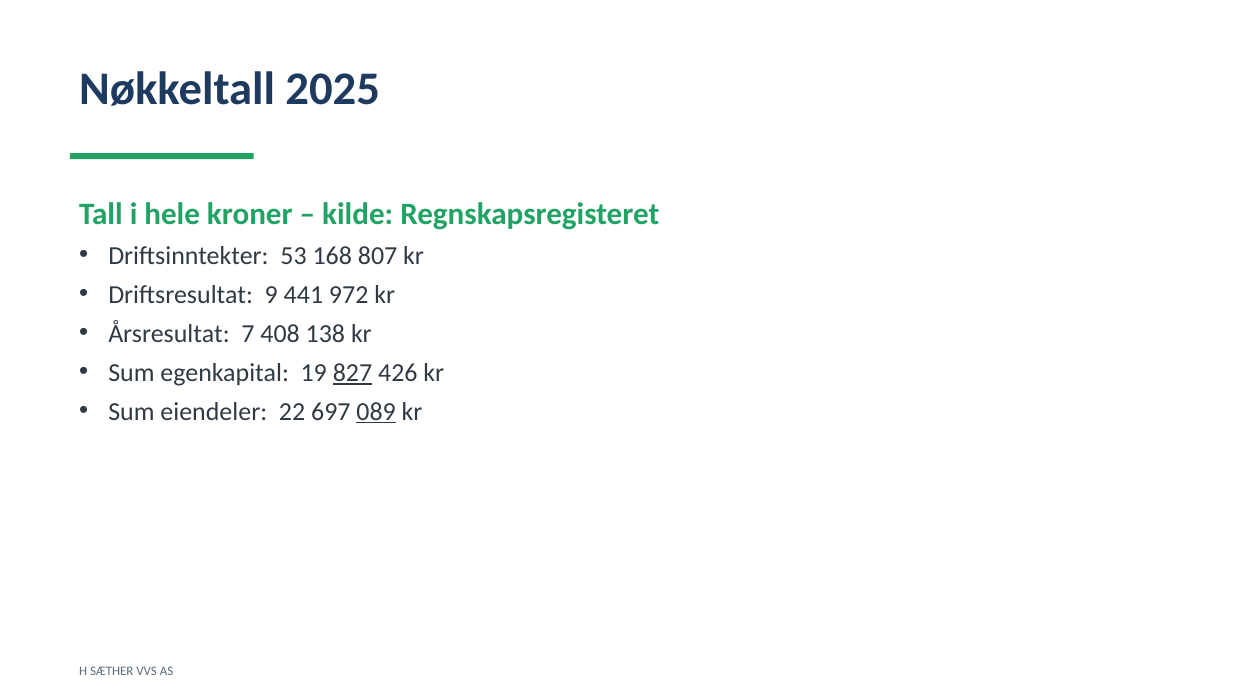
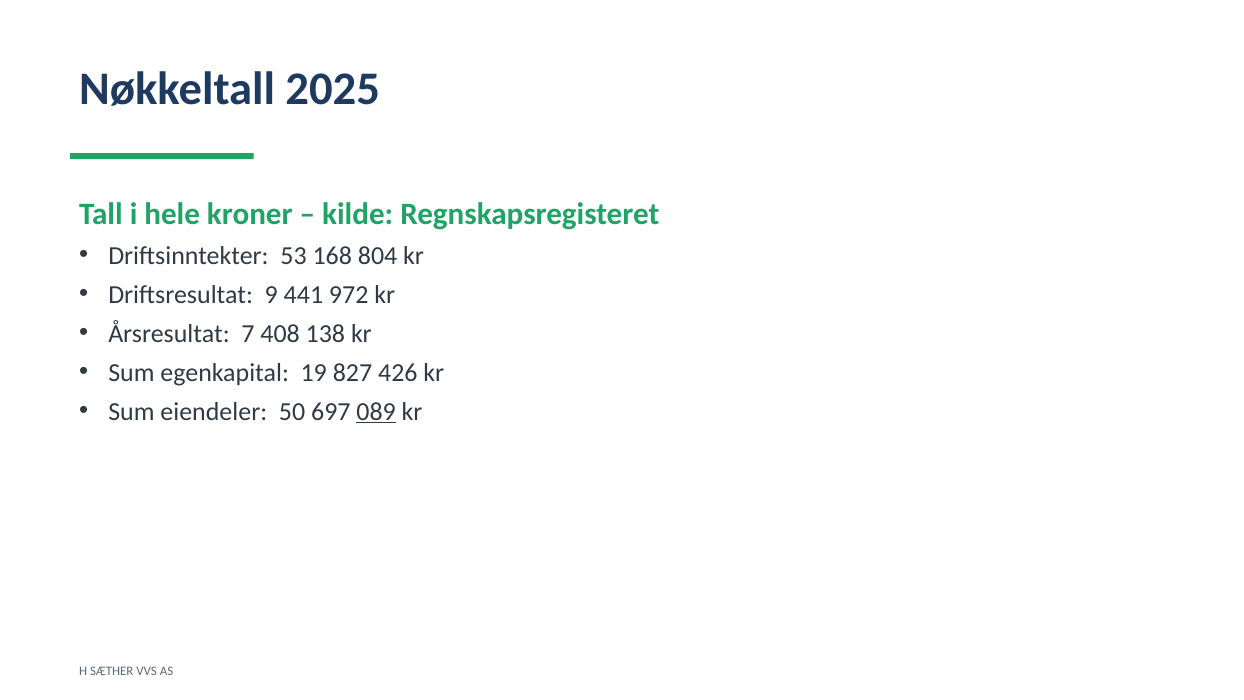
807: 807 -> 804 (378, 256)
827 underline: present -> none (353, 372)
22: 22 -> 50 (292, 411)
